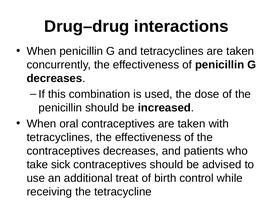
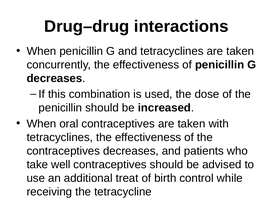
sick: sick -> well (61, 165)
